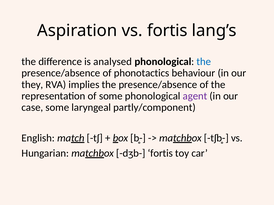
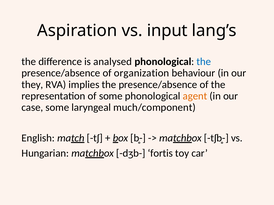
vs fortis: fortis -> input (167, 31)
phonotactics: phonotactics -> organization (142, 73)
agent colour: purple -> orange (195, 96)
partly/component: partly/component -> much/component (155, 108)
